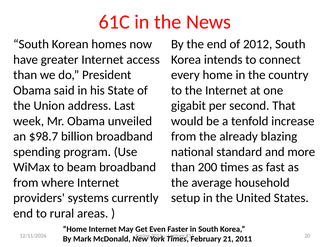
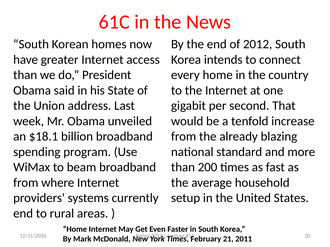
$98.7: $98.7 -> $18.1 (44, 137)
